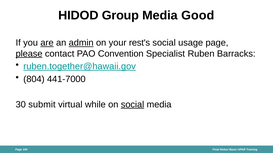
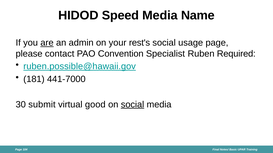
Group: Group -> Speed (120, 16)
Good: Good -> Name (198, 16)
admin underline: present -> none (81, 43)
please underline: present -> none (29, 54)
Barracks: Barracks -> Required (236, 54)
ruben.together@hawaii.gov: ruben.together@hawaii.gov -> ruben.possible@hawaii.gov (80, 67)
804: 804 -> 181 (34, 79)
while: while -> good (95, 105)
